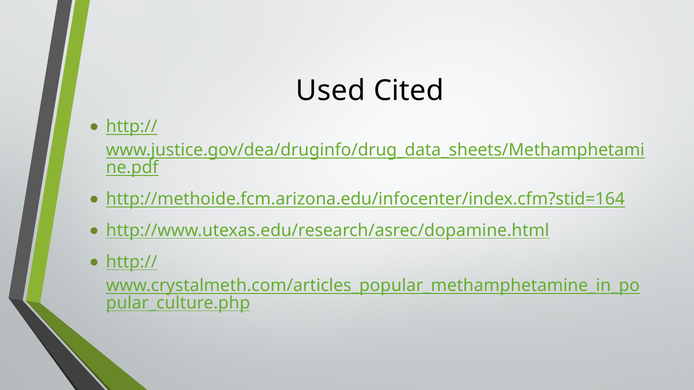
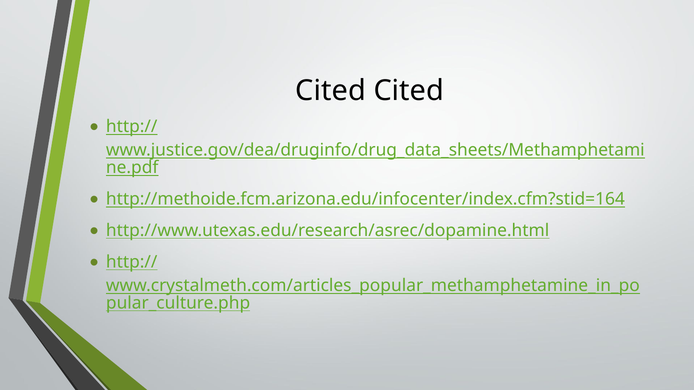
Used: Used -> Cited (331, 91)
